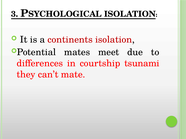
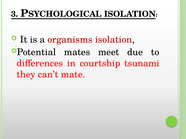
continents: continents -> organisms (70, 40)
